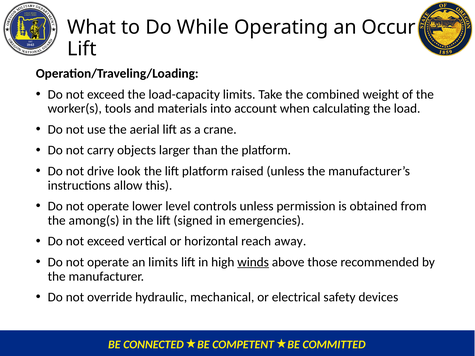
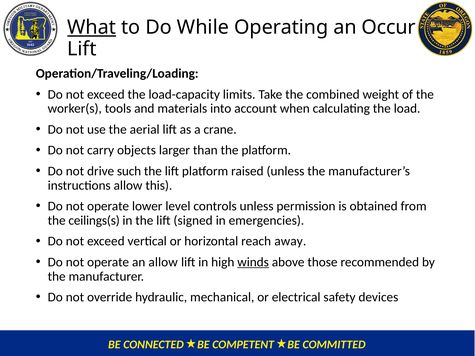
What underline: none -> present (92, 27)
look: look -> such (129, 171)
among(s: among(s -> ceilings(s (94, 221)
an limits: limits -> allow (163, 262)
